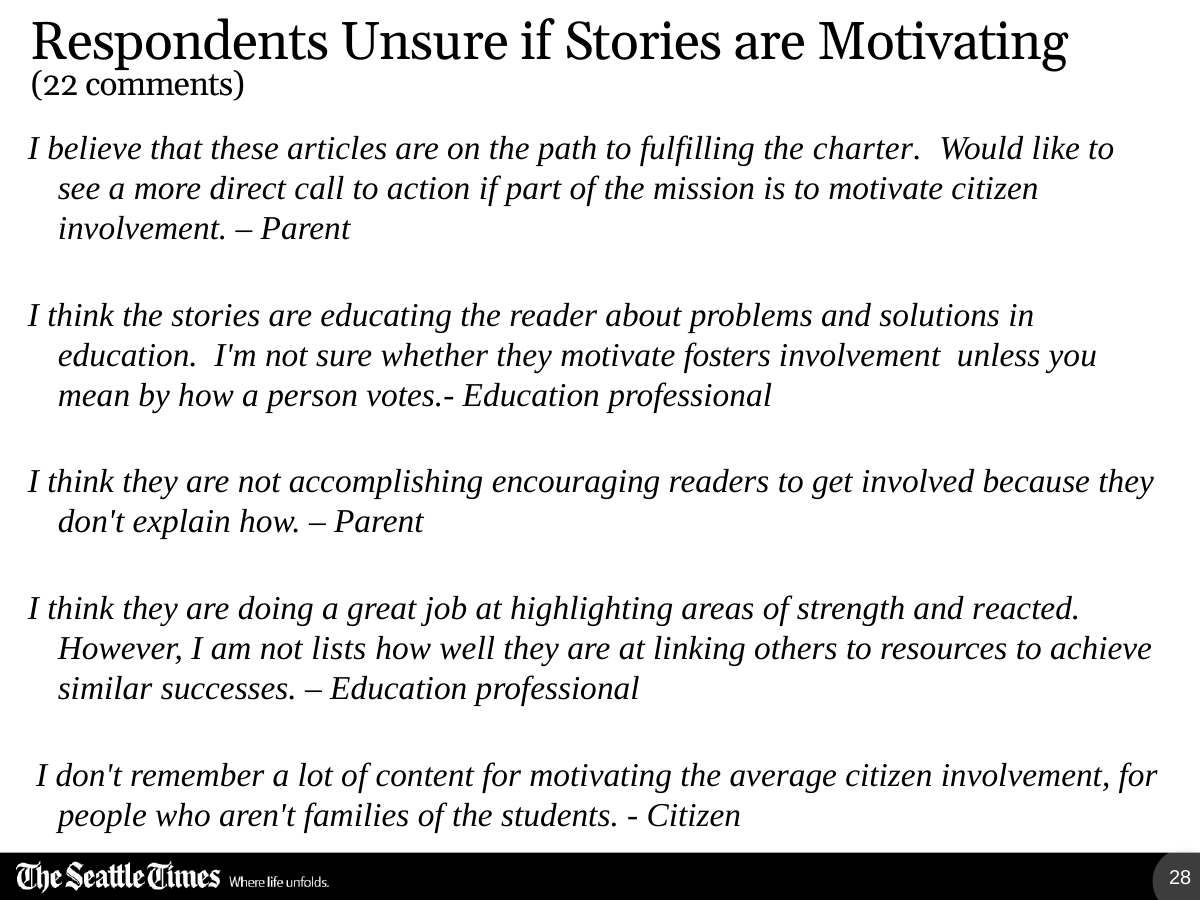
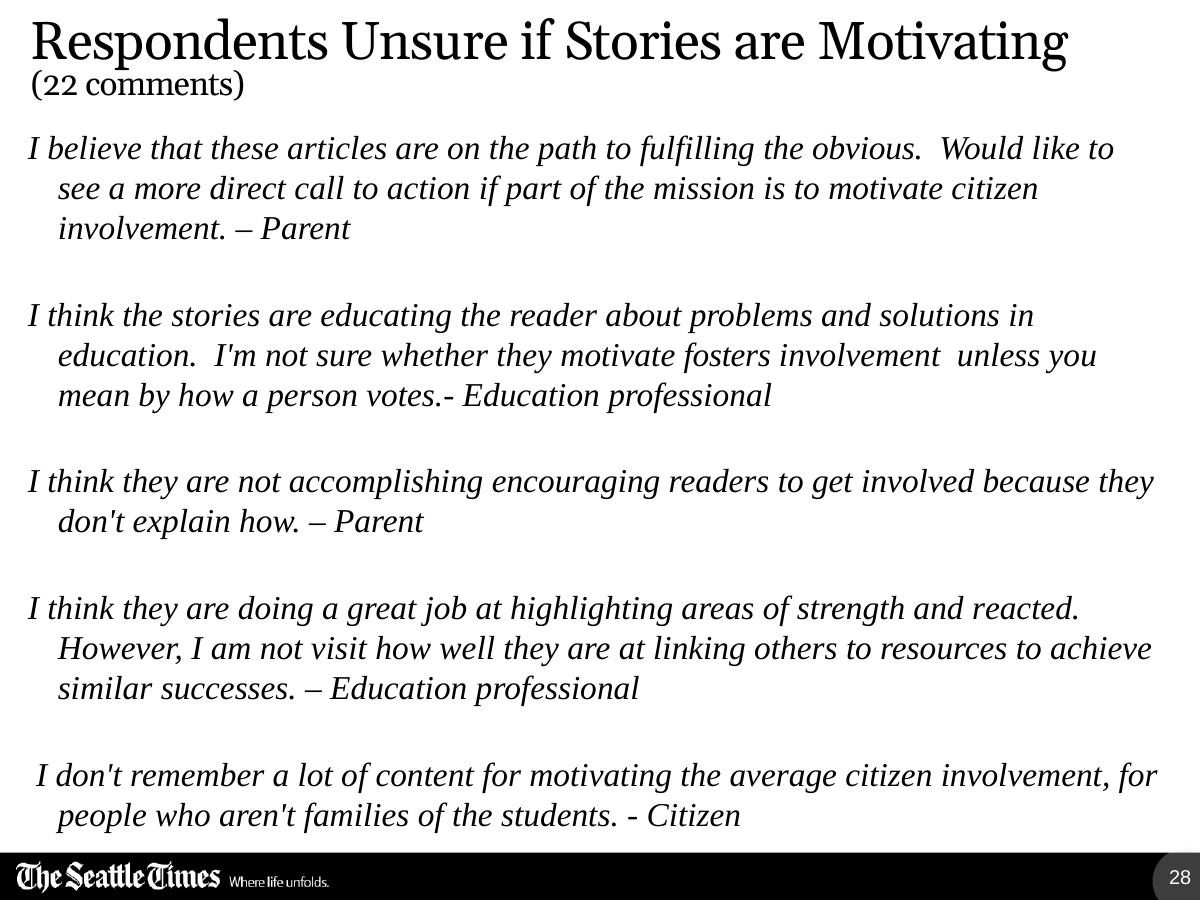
charter: charter -> obvious (868, 148)
lists: lists -> visit (339, 649)
